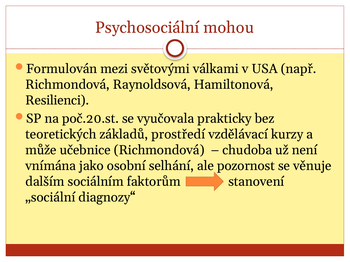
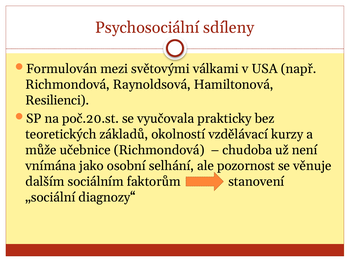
mohou: mohou -> sdíleny (229, 28)
prostředí: prostředí -> okolností (178, 135)
